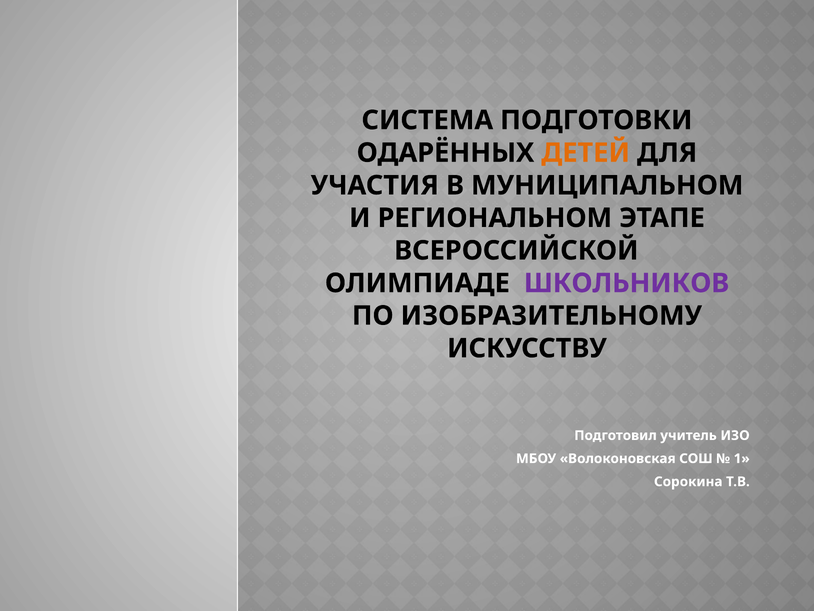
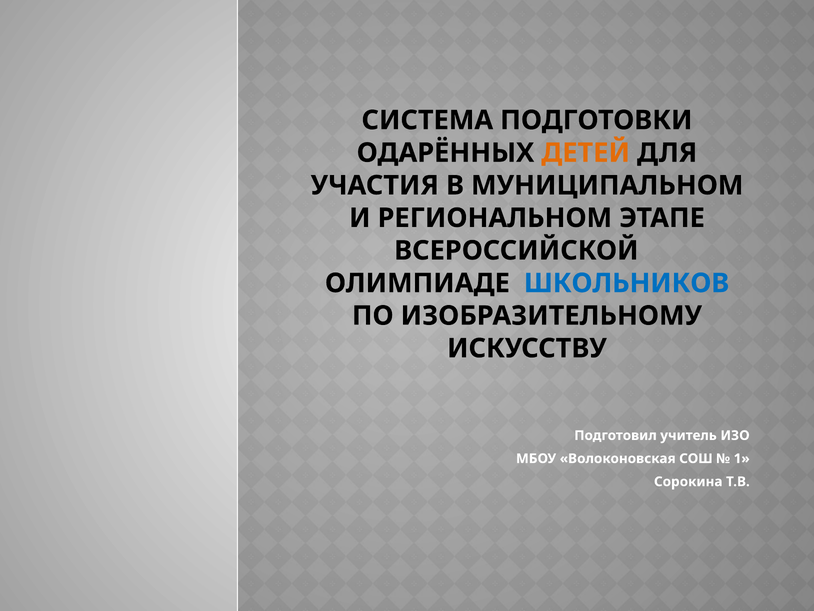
ШКОЛЬНИКОВ colour: purple -> blue (627, 283)
